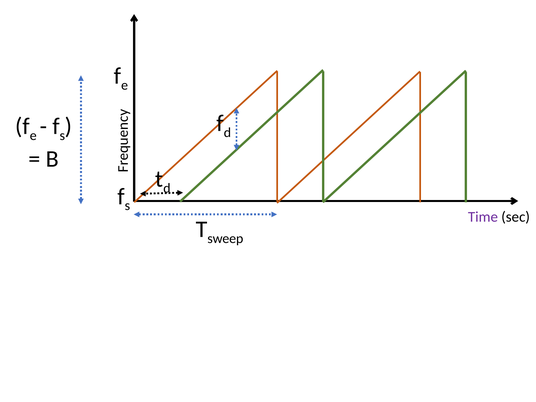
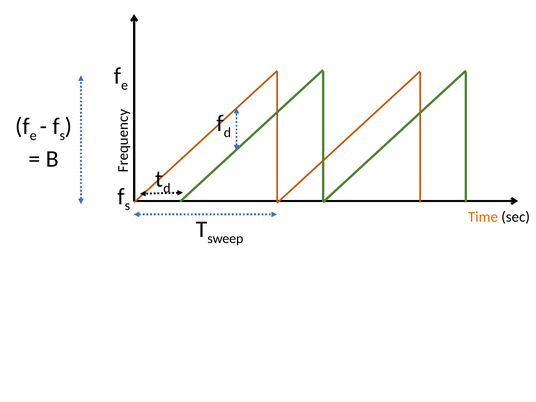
Time colour: purple -> orange (483, 217)
